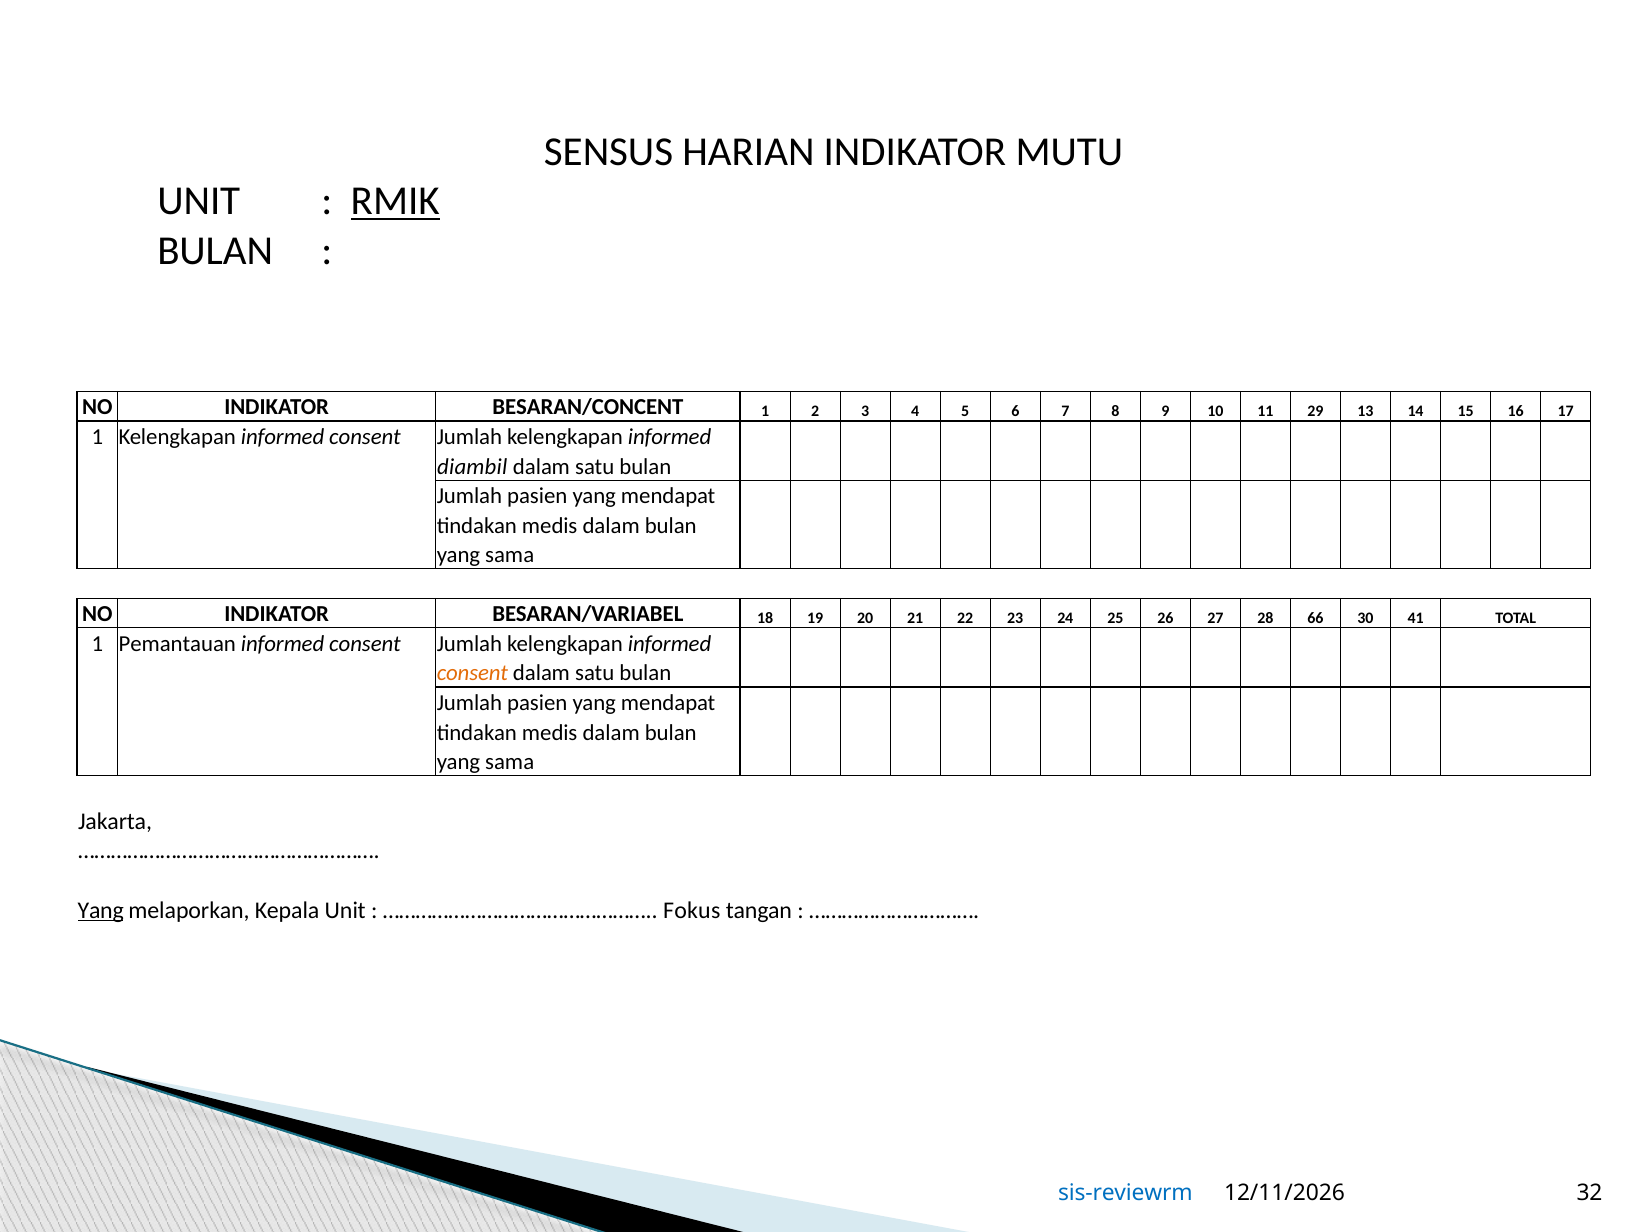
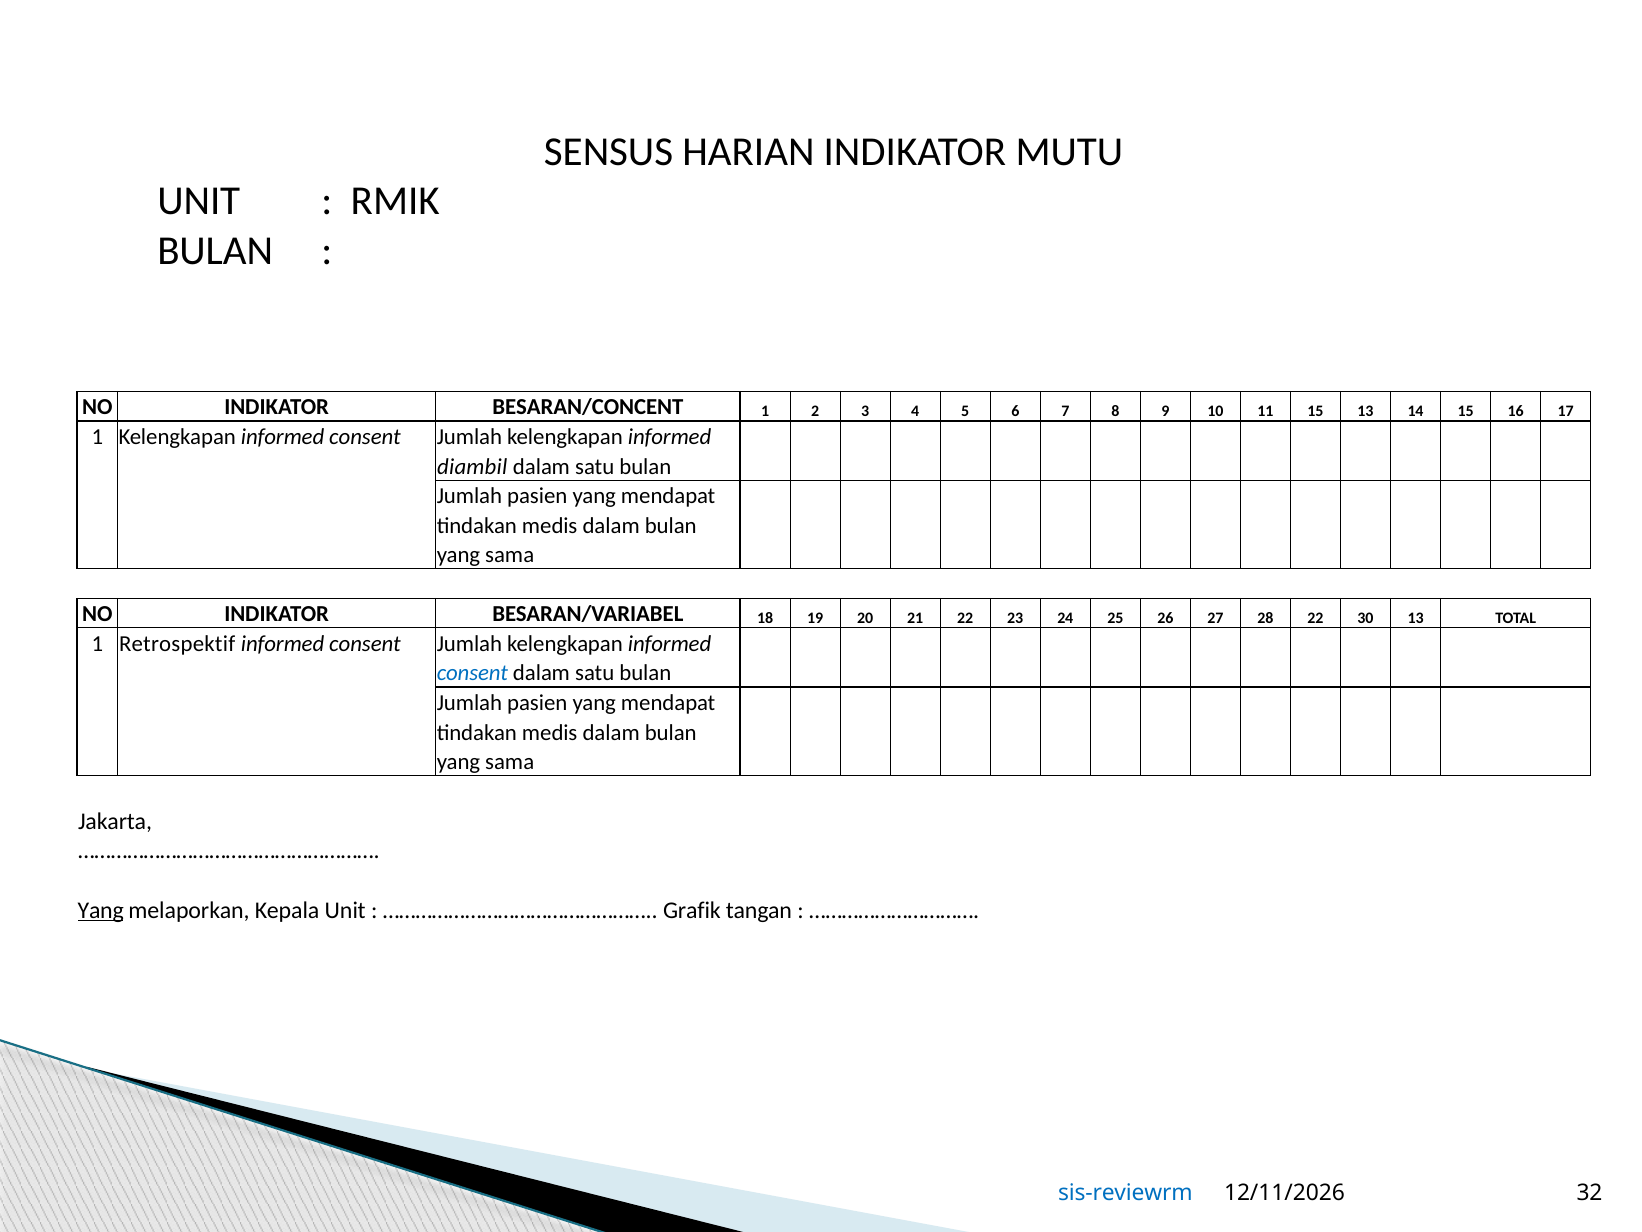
RMIK underline: present -> none (395, 201)
11 29: 29 -> 15 (1316, 411)
28 66: 66 -> 22 (1316, 618)
30 41: 41 -> 13 (1416, 618)
Pemantauan: Pemantauan -> Retrospektif (177, 644)
consent colour: orange -> blue (472, 673)
Fokus: Fokus -> Grafik (692, 910)
